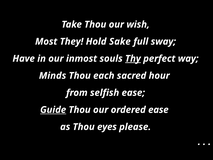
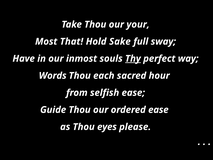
wish: wish -> your (138, 24)
They: They -> That (72, 41)
Minds: Minds -> Words (53, 76)
Guide underline: present -> none (53, 110)
